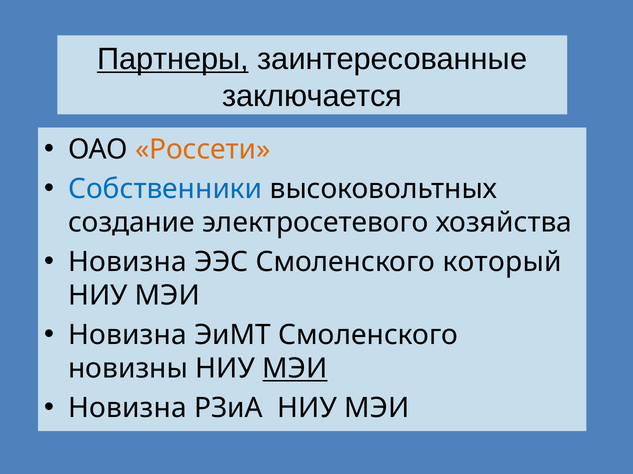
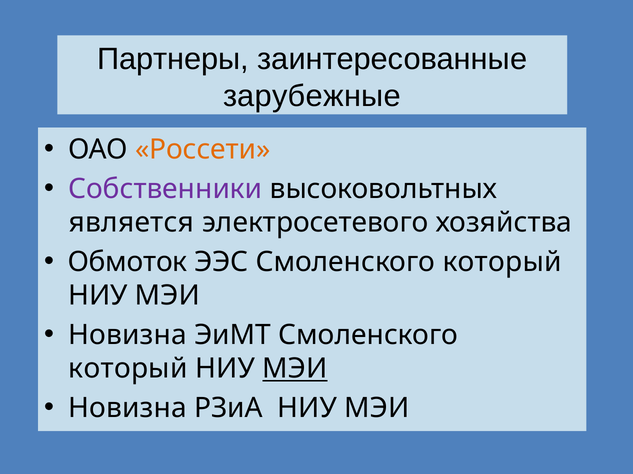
Партнеры underline: present -> none (173, 59)
заключается: заключается -> зарубежные (312, 96)
Собственники colour: blue -> purple (165, 189)
создание: создание -> является (131, 223)
Новизна: Новизна -> Обмоток (128, 262)
новизны: новизны -> который (128, 369)
